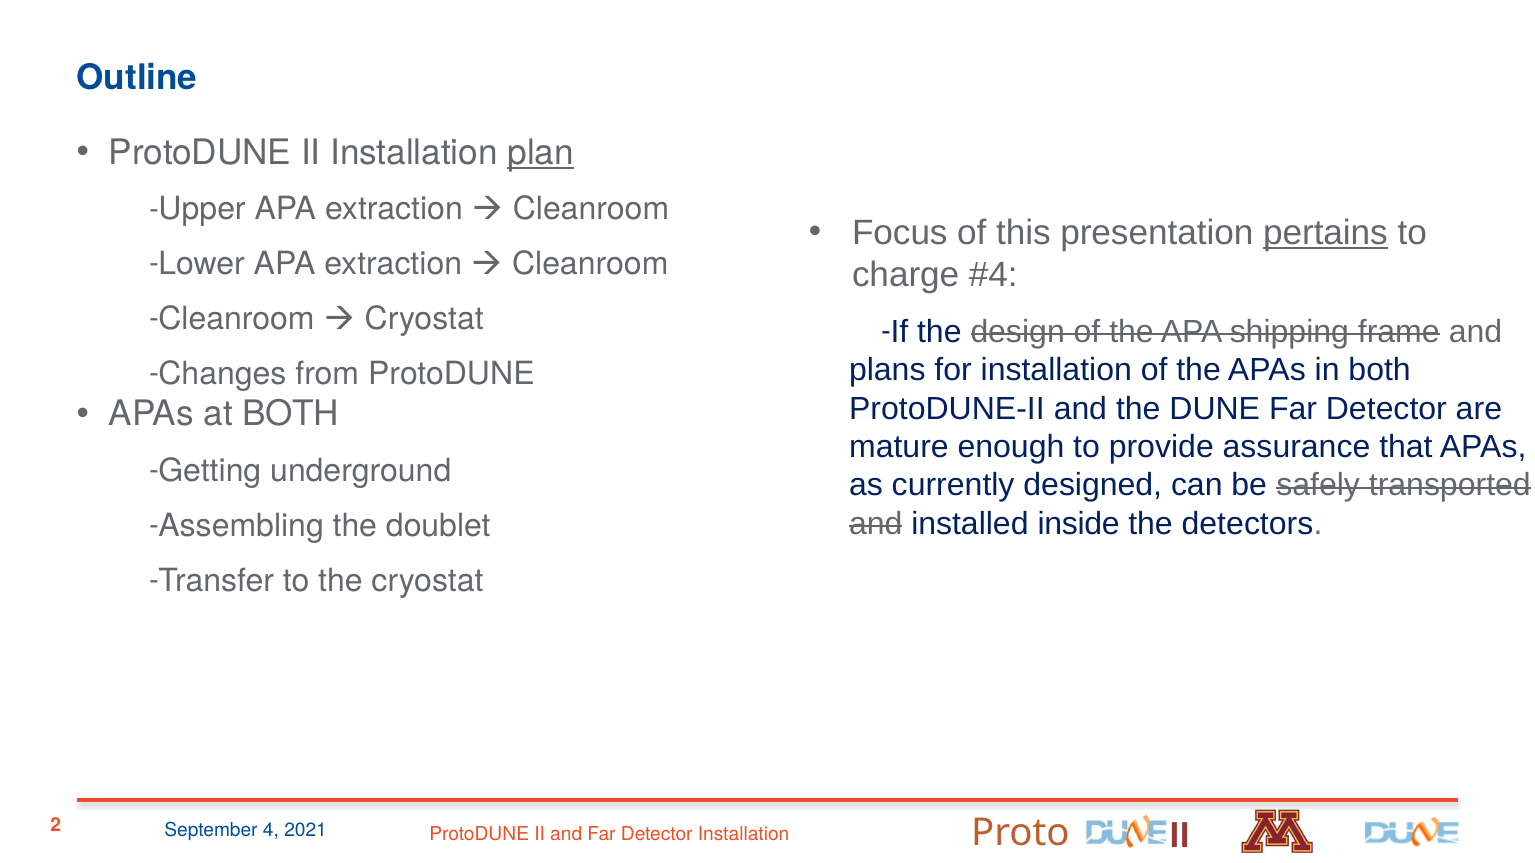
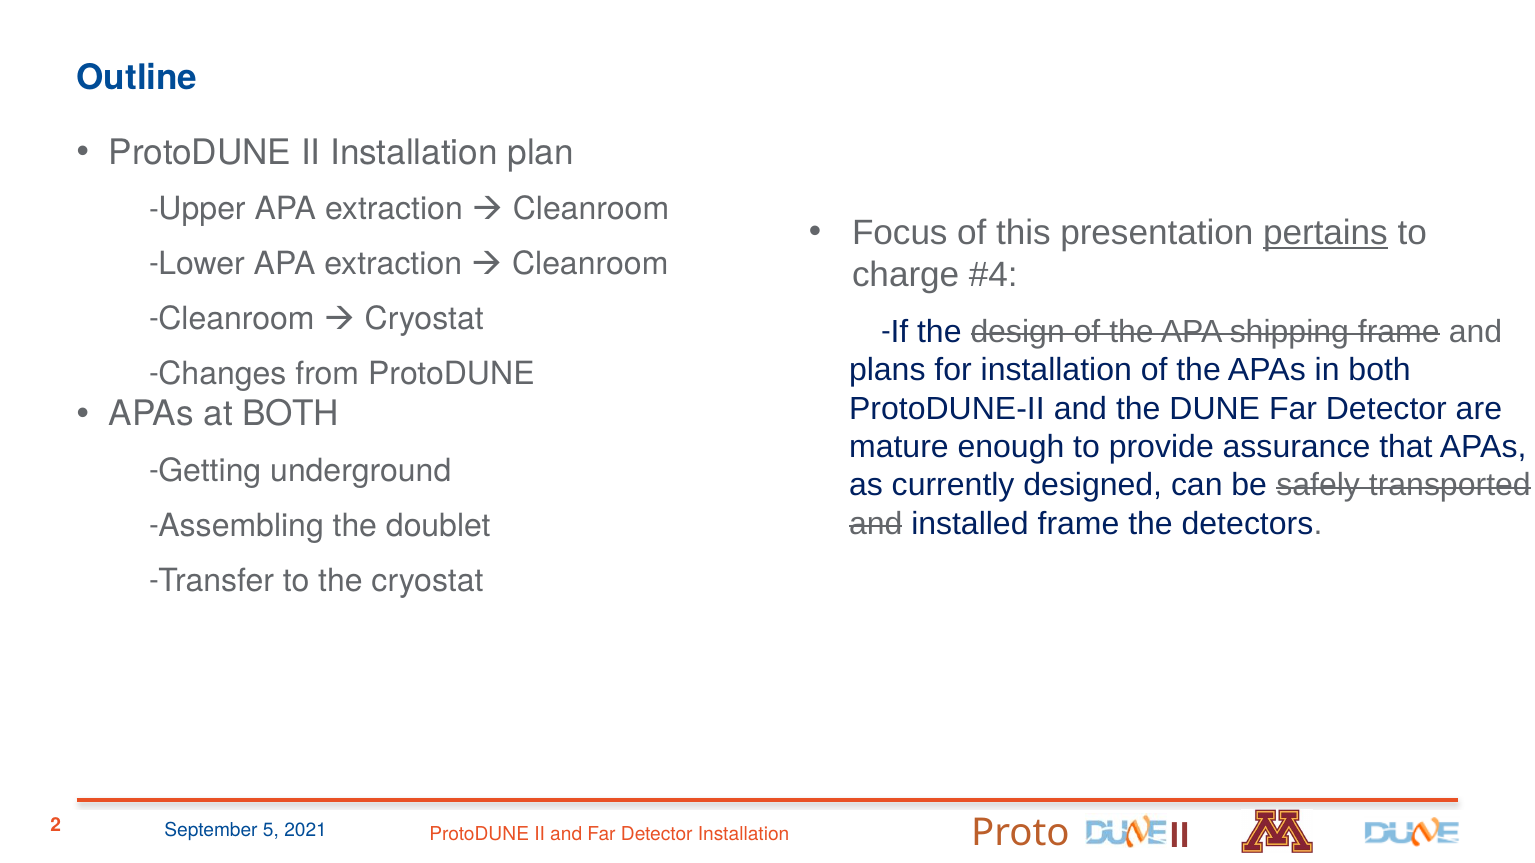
plan underline: present -> none (541, 153)
installed inside: inside -> frame (1079, 524)
4: 4 -> 5 (271, 830)
